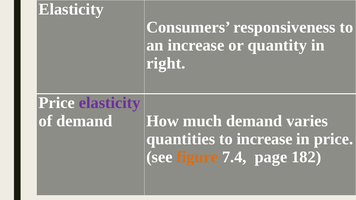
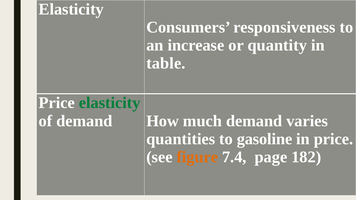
right: right -> table (166, 63)
elasticity colour: purple -> green (110, 103)
to increase: increase -> gasoline (265, 139)
